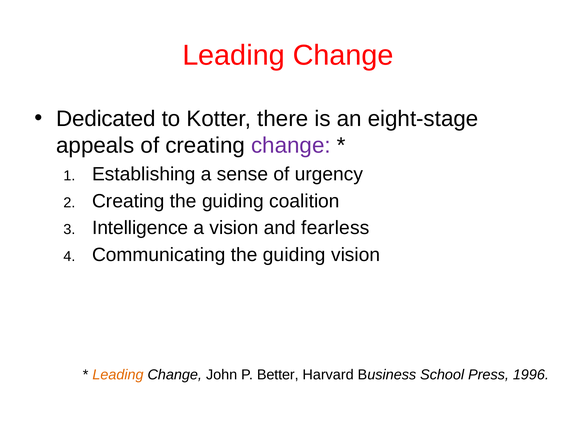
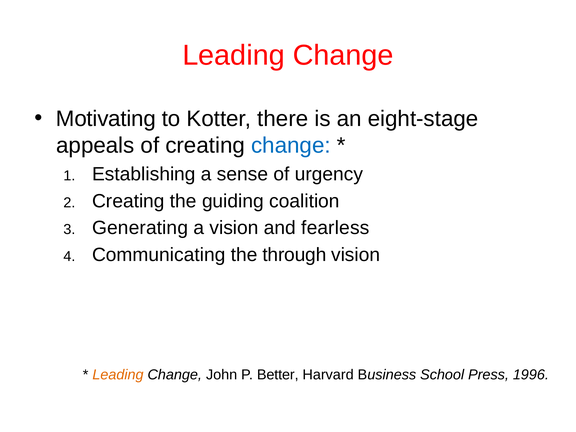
Dedicated: Dedicated -> Motivating (106, 119)
change colour: purple -> blue (291, 146)
Intelligence: Intelligence -> Generating (140, 228)
Communicating the guiding: guiding -> through (294, 255)
